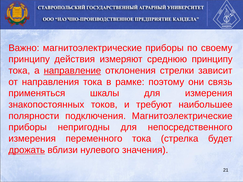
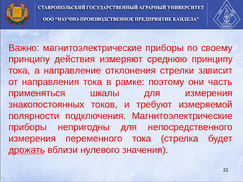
направление underline: present -> none (72, 71)
связь: связь -> часть (220, 82)
наибольшее: наибольшее -> измеряемой (206, 105)
